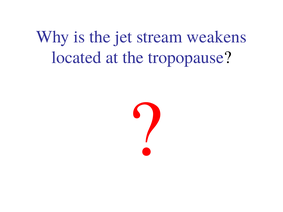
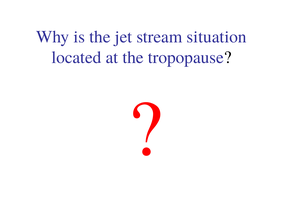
weakens: weakens -> situation (217, 37)
